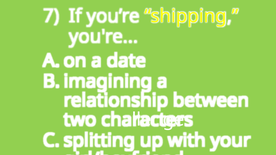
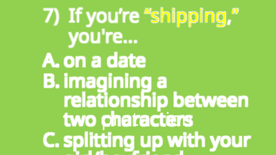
challenges: challenges -> protection (147, 120)
